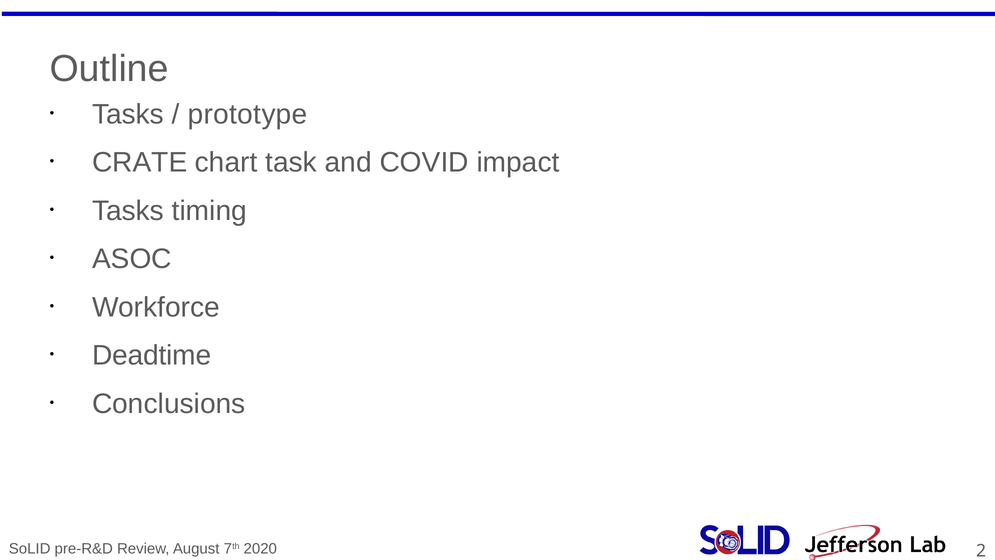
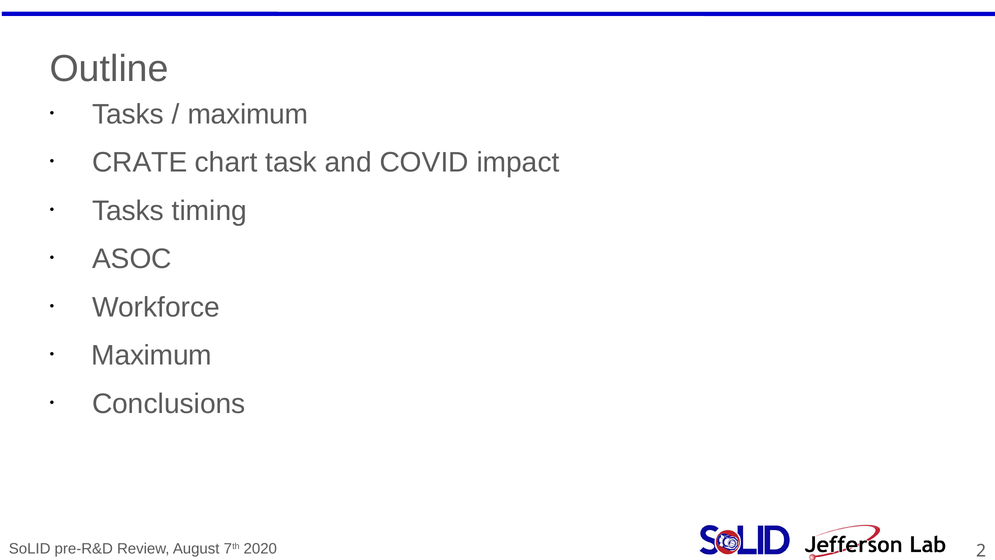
prototype: prototype -> maximum (248, 114)
Deadtime: Deadtime -> Maximum (152, 355)
